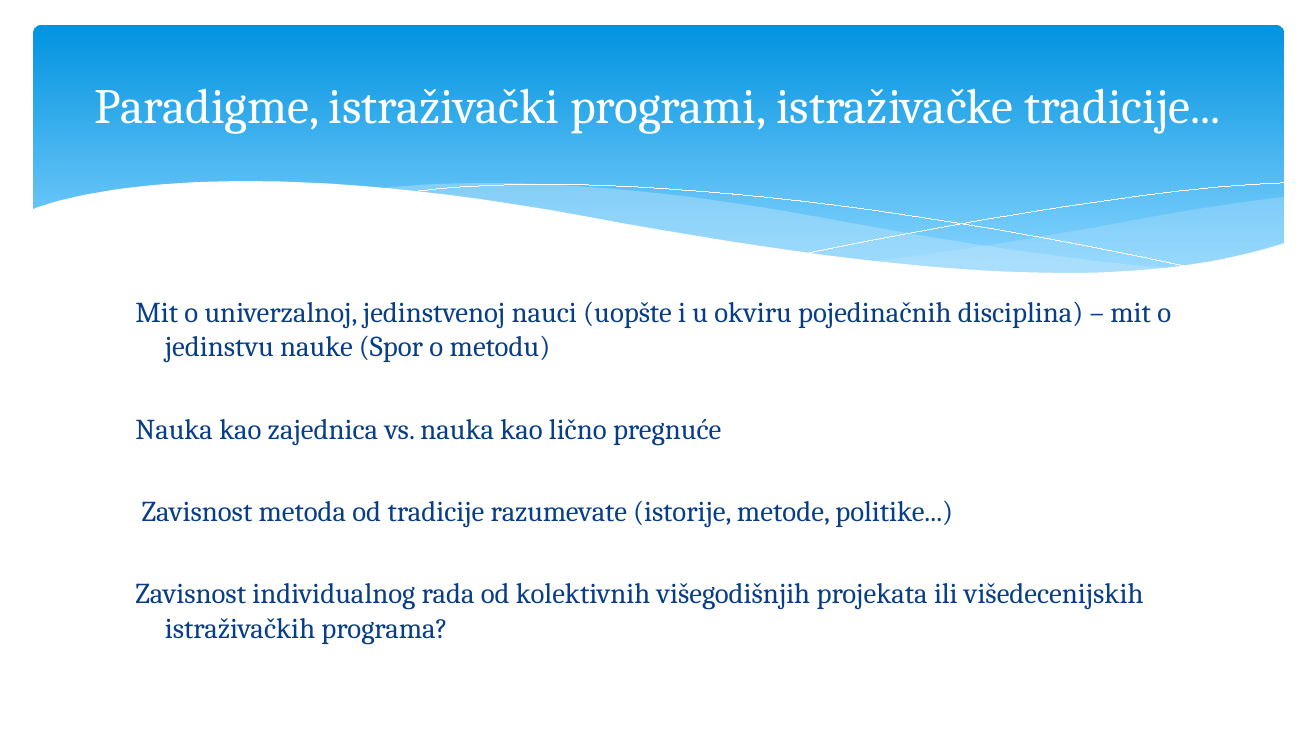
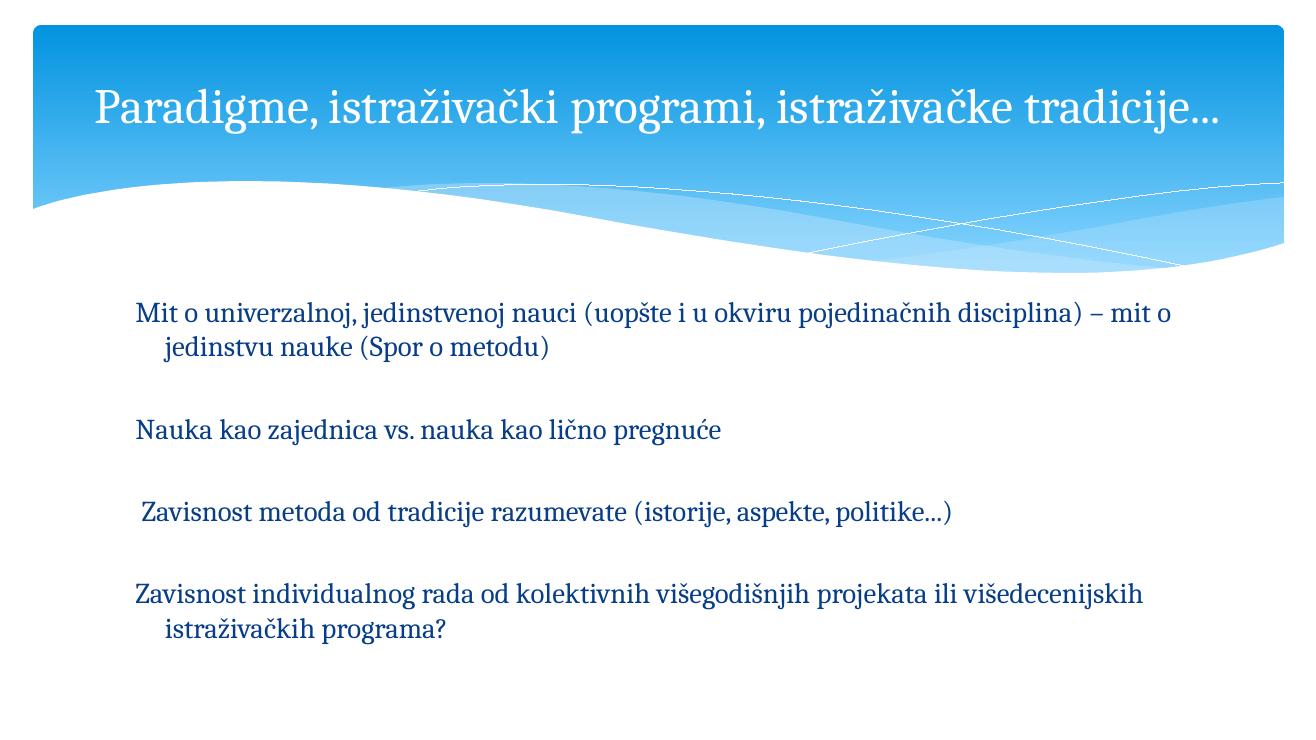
metode: metode -> aspekte (784, 512)
